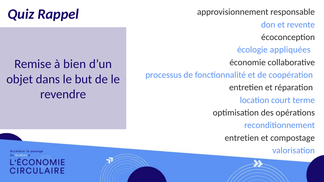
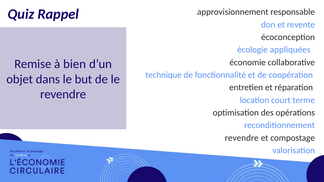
processus: processus -> technique (164, 75)
entretien: entretien -> revendre (242, 138)
